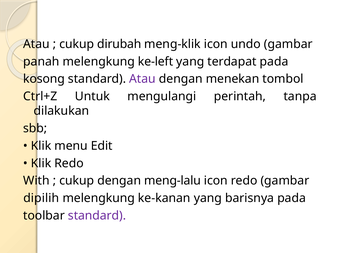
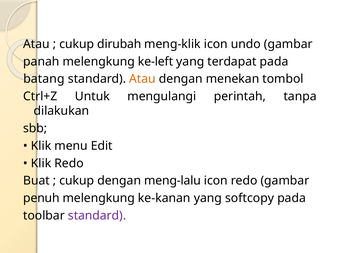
kosong: kosong -> batang (44, 79)
Atau colour: purple -> orange (142, 79)
With: With -> Buat (36, 180)
dipilih: dipilih -> penuh (41, 198)
barisnya: barisnya -> softcopy (250, 198)
